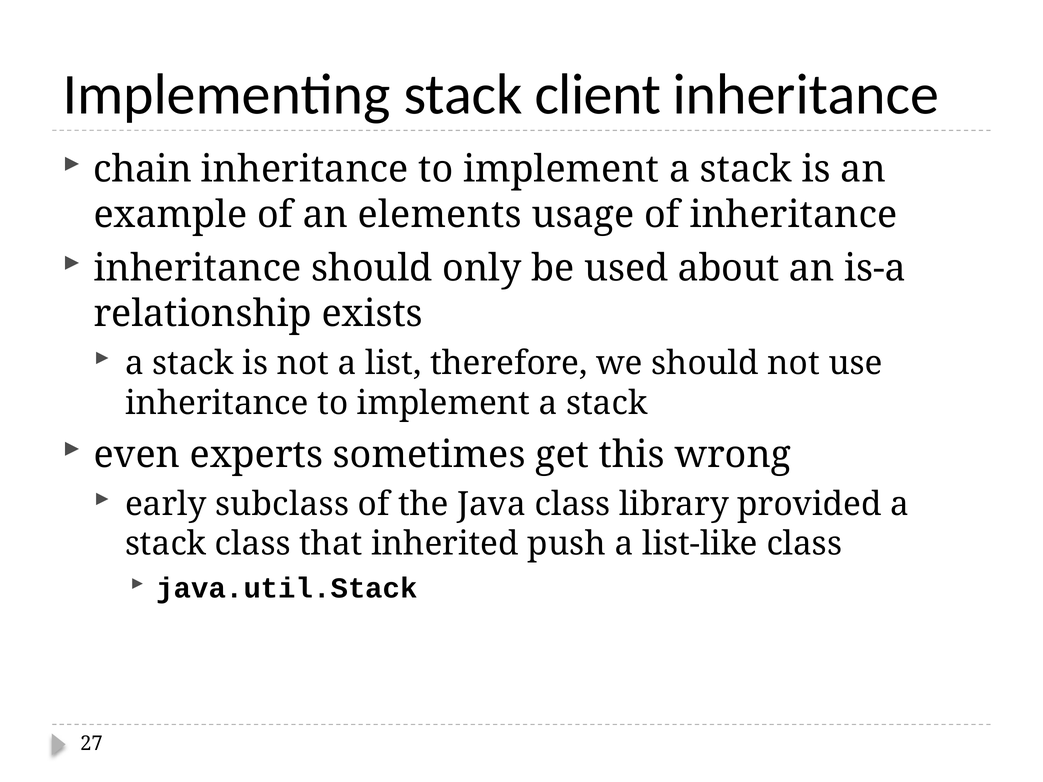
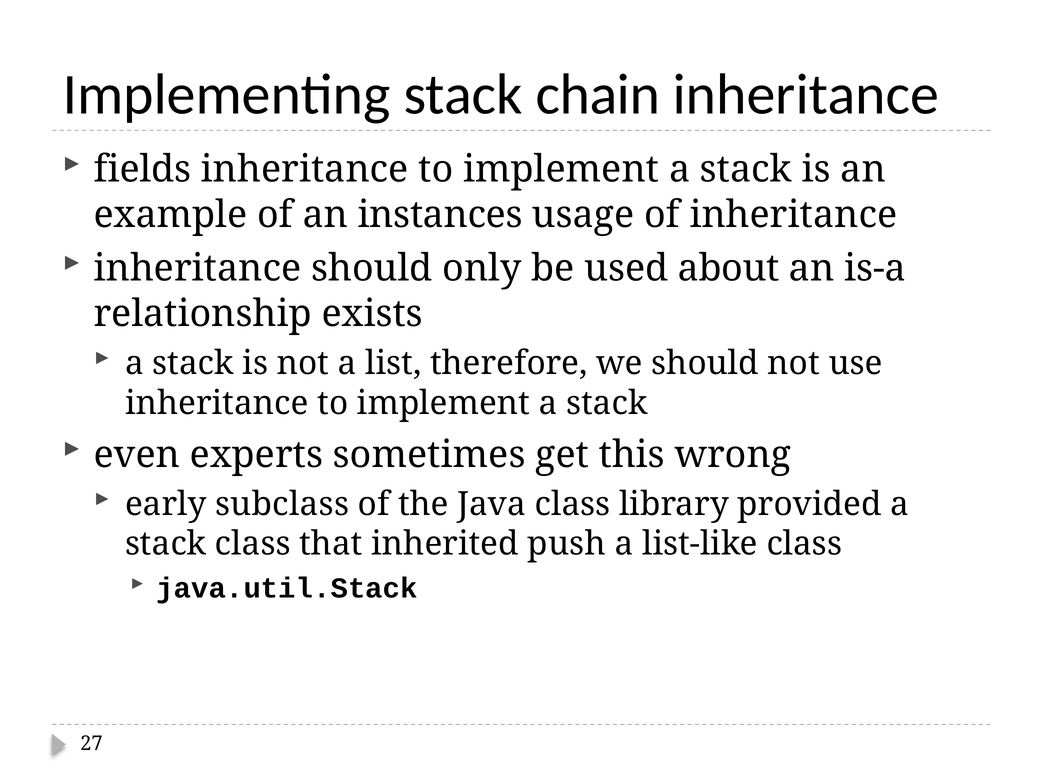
client: client -> chain (598, 94)
chain: chain -> fields (142, 170)
elements: elements -> instances (440, 215)
